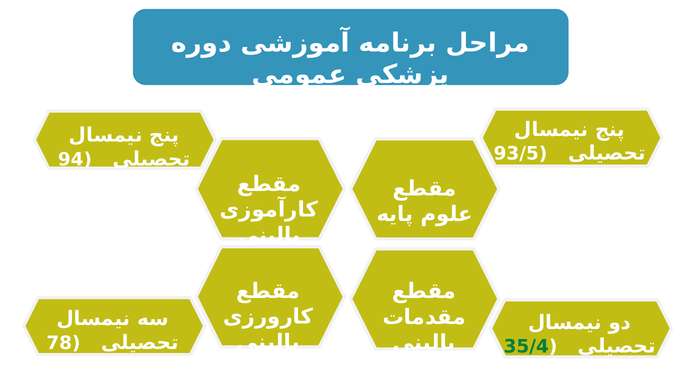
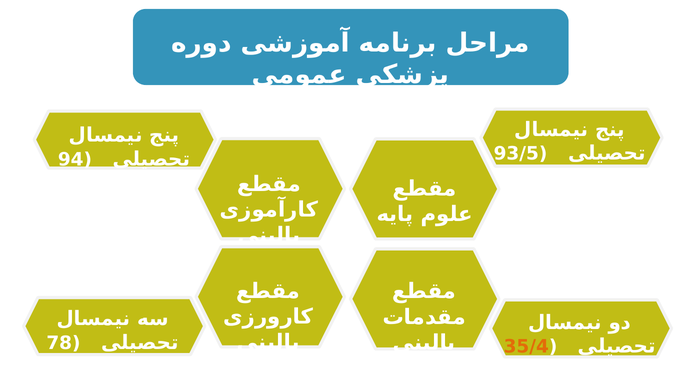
35/4 colour: green -> orange (526, 347)
